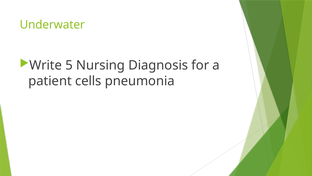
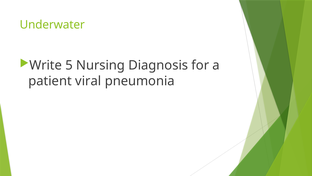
cells: cells -> viral (88, 81)
